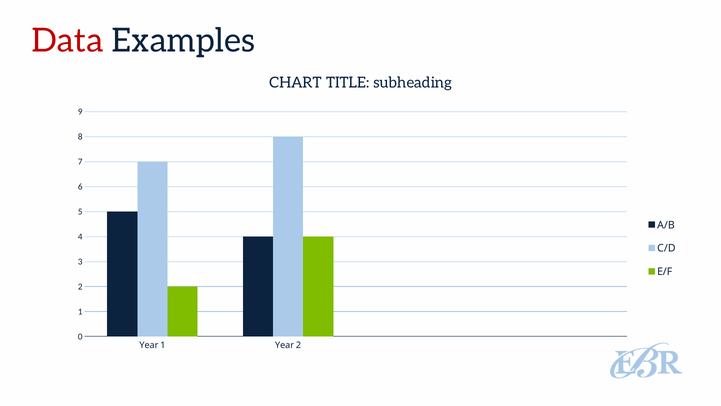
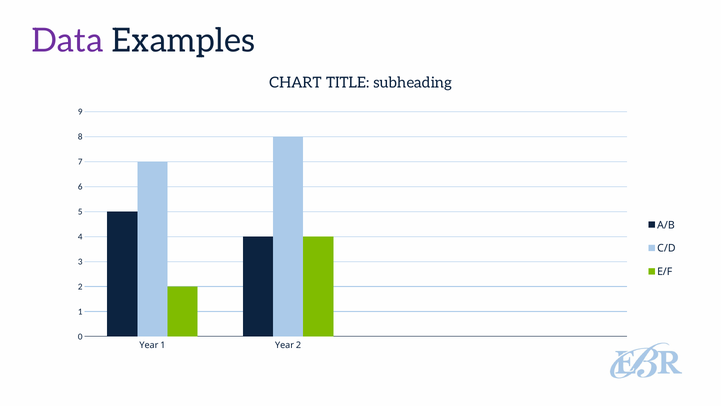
Data colour: red -> purple (68, 41)
